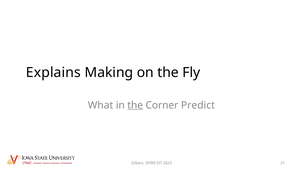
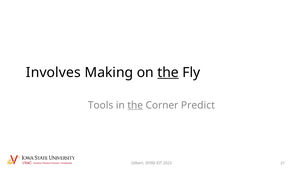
Explains: Explains -> Involves (53, 72)
the underline: none -> present (168, 72)
What: What -> Tools (101, 105)
